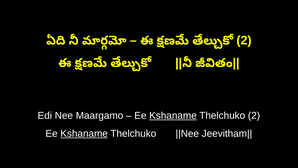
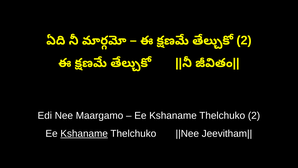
Kshaname underline: present -> none (173, 115)
